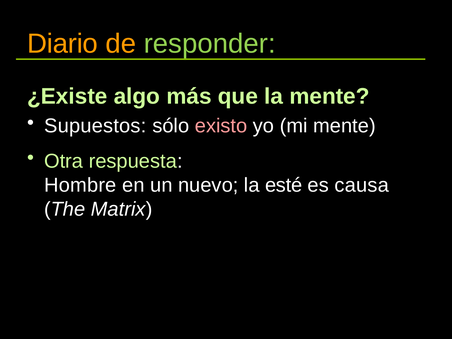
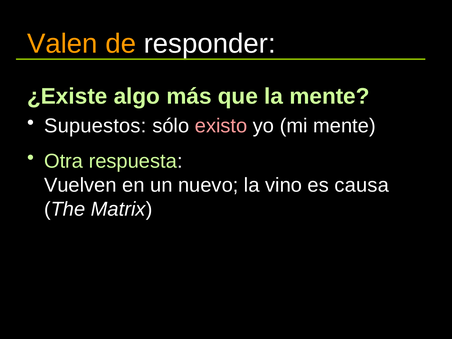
Diario: Diario -> Valen (62, 44)
responder colour: light green -> white (210, 44)
Hombre: Hombre -> Vuelven (80, 185)
esté: esté -> vino (284, 185)
